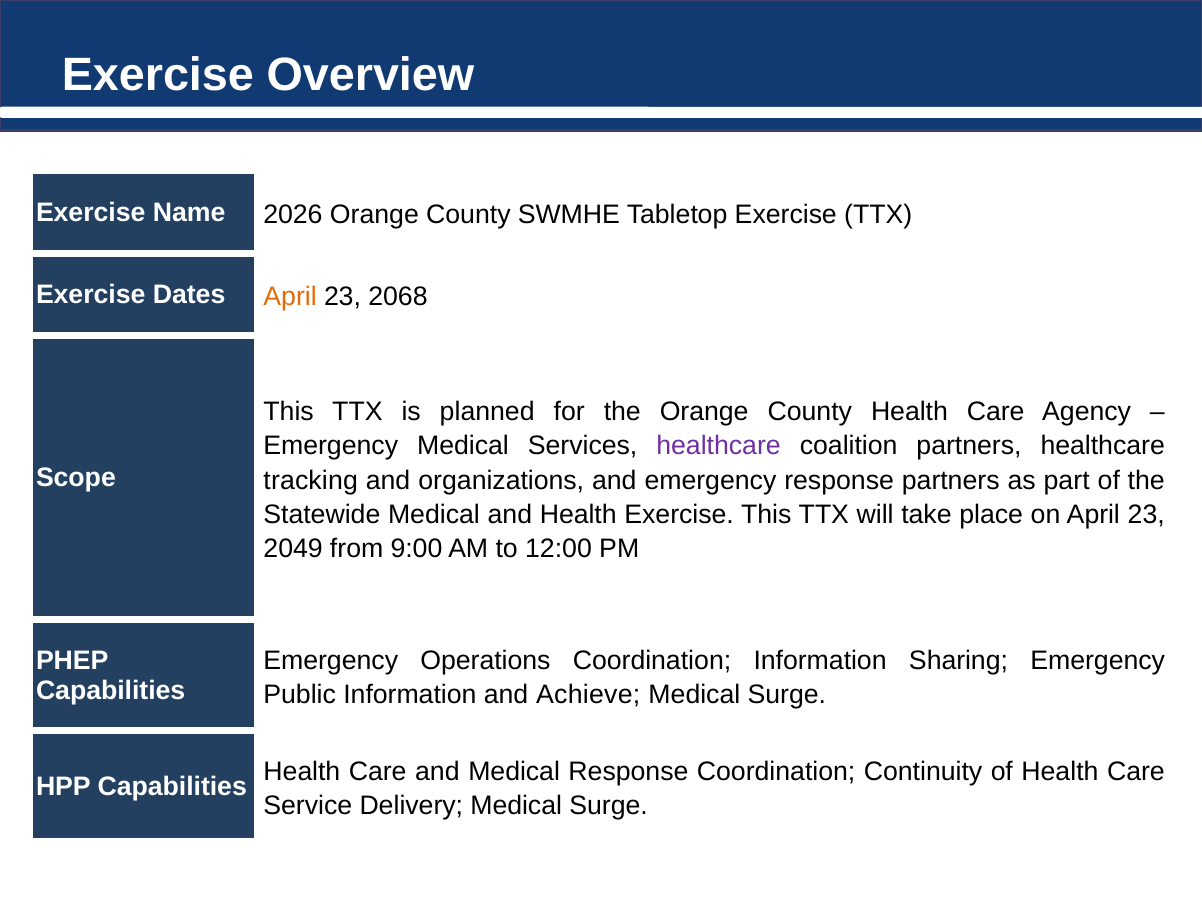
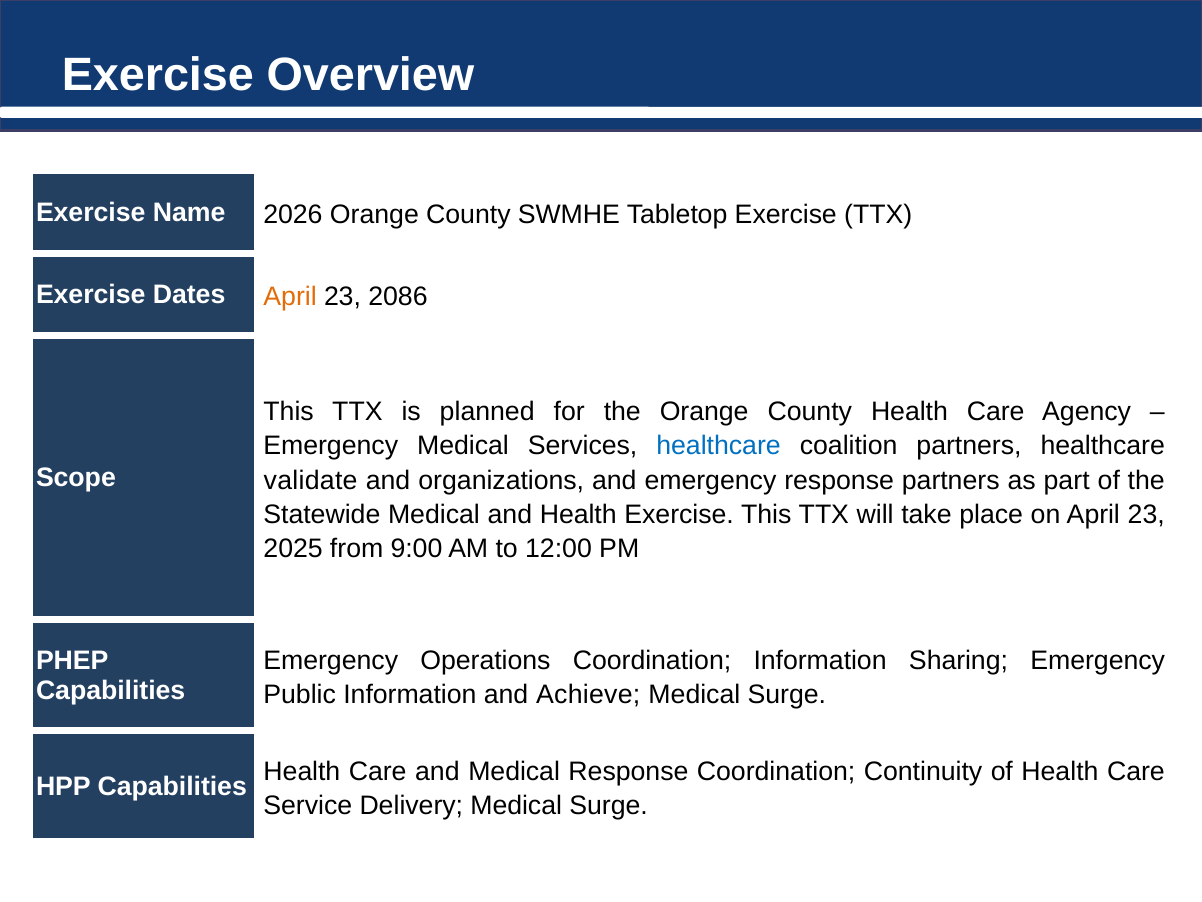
2068: 2068 -> 2086 (398, 297)
healthcare colour: purple -> blue (719, 446)
tracking: tracking -> validate (311, 480)
2049: 2049 -> 2025 (293, 548)
